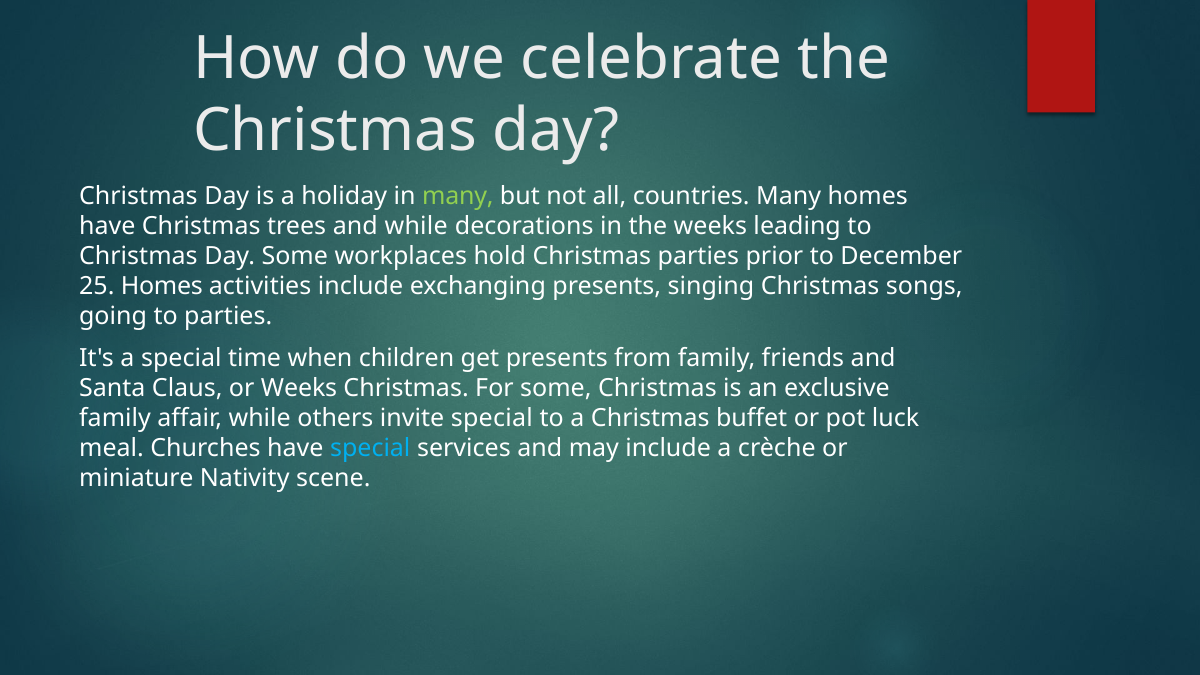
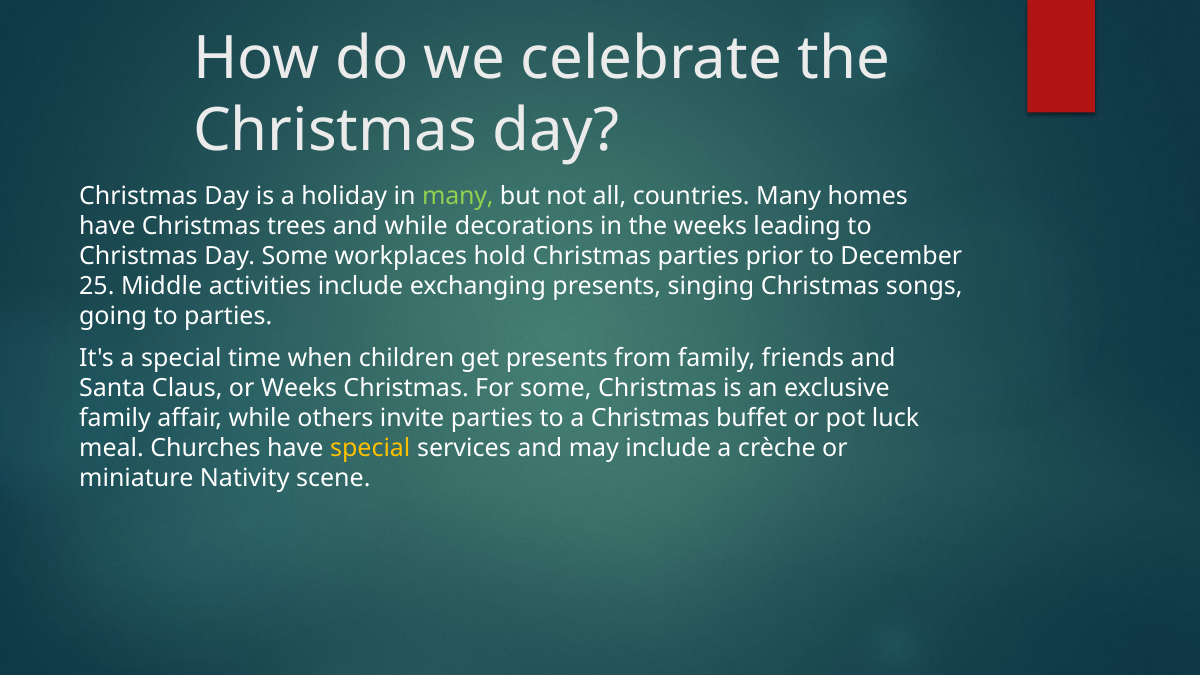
25 Homes: Homes -> Middle (162, 286)
invite special: special -> parties (492, 419)
special colour: light blue -> yellow (370, 449)
